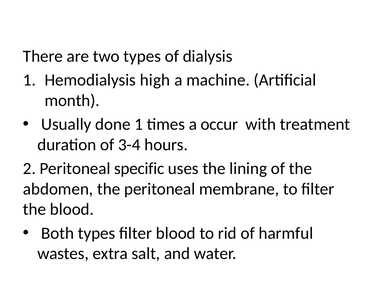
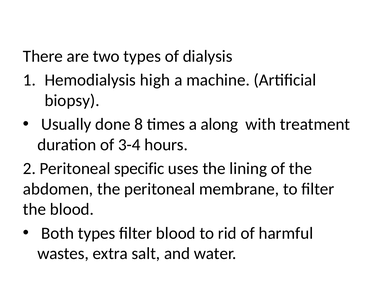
month: month -> biopsy (72, 101)
done 1: 1 -> 8 (139, 124)
occur: occur -> along (219, 124)
